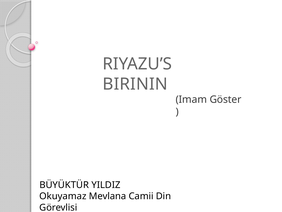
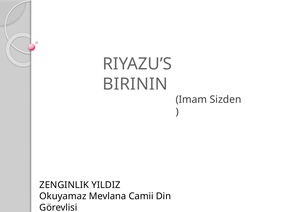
Göster: Göster -> Sizden (225, 99)
BÜYÜKTÜR: BÜYÜKTÜR -> ZENGINLIK (64, 184)
